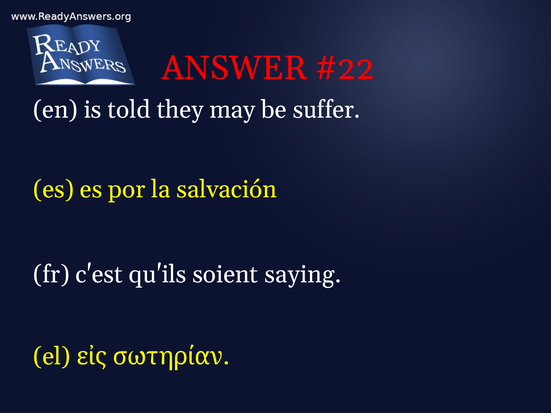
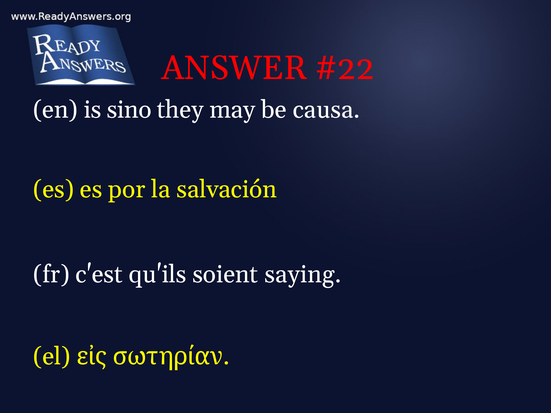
told: told -> sino (129, 110)
suffer: suffer -> causa (326, 110)
